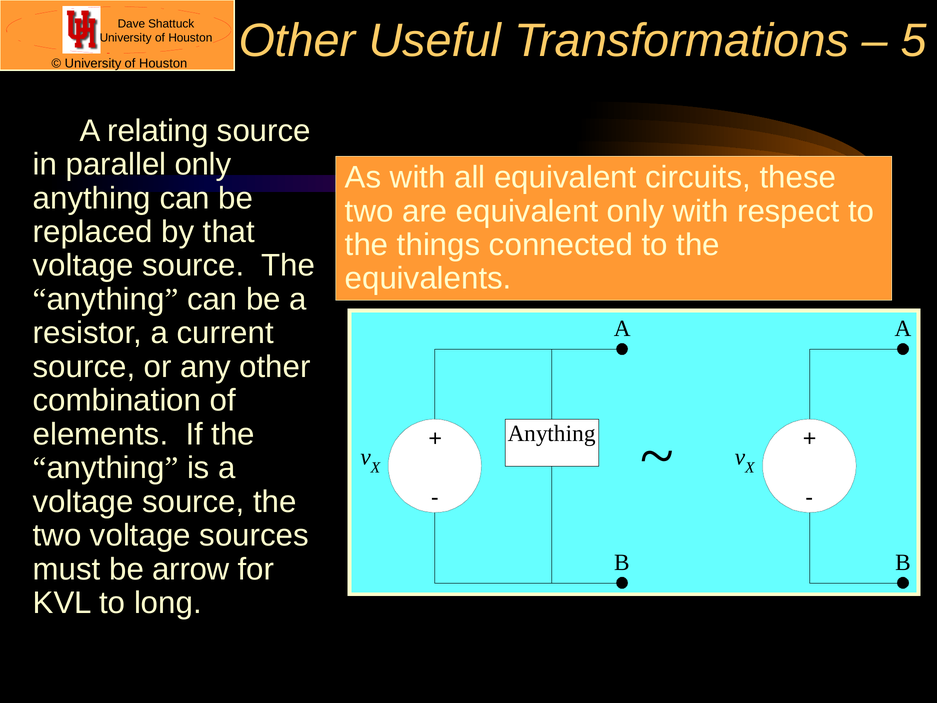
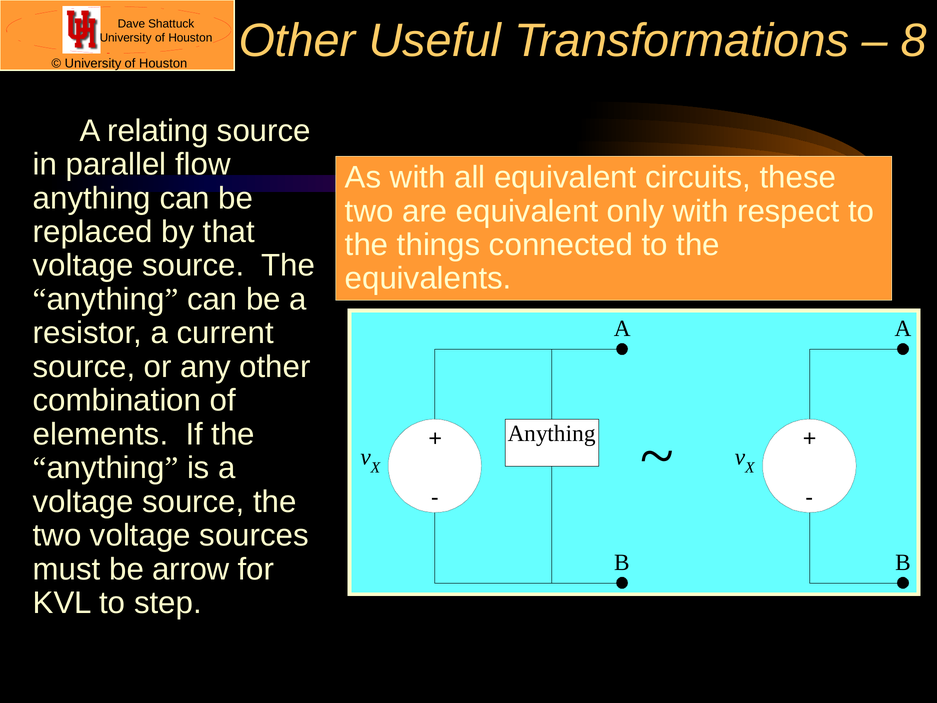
5: 5 -> 8 (914, 41)
parallel only: only -> flow (203, 164)
long: long -> step (168, 603)
